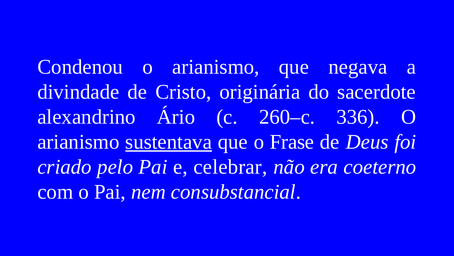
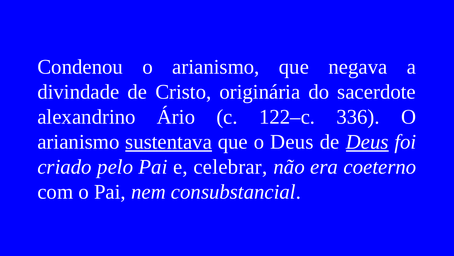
260–c: 260–c -> 122–c (287, 117)
o Frase: Frase -> Deus (292, 142)
Deus underline: none -> present (367, 142)
